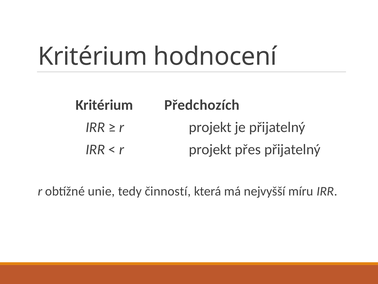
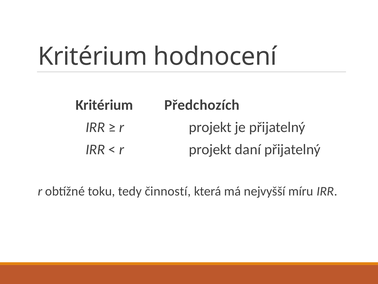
přes: přes -> daní (248, 149)
unie: unie -> toku (101, 191)
